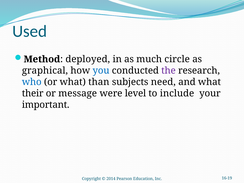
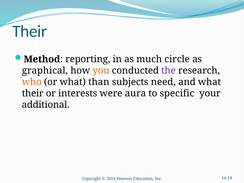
Used: Used -> Their (30, 31)
deployed: deployed -> reporting (88, 59)
you colour: blue -> orange (101, 71)
who colour: blue -> orange (32, 82)
message: message -> interests (78, 93)
level: level -> aura (135, 93)
include: include -> specific (177, 93)
important: important -> additional (46, 105)
